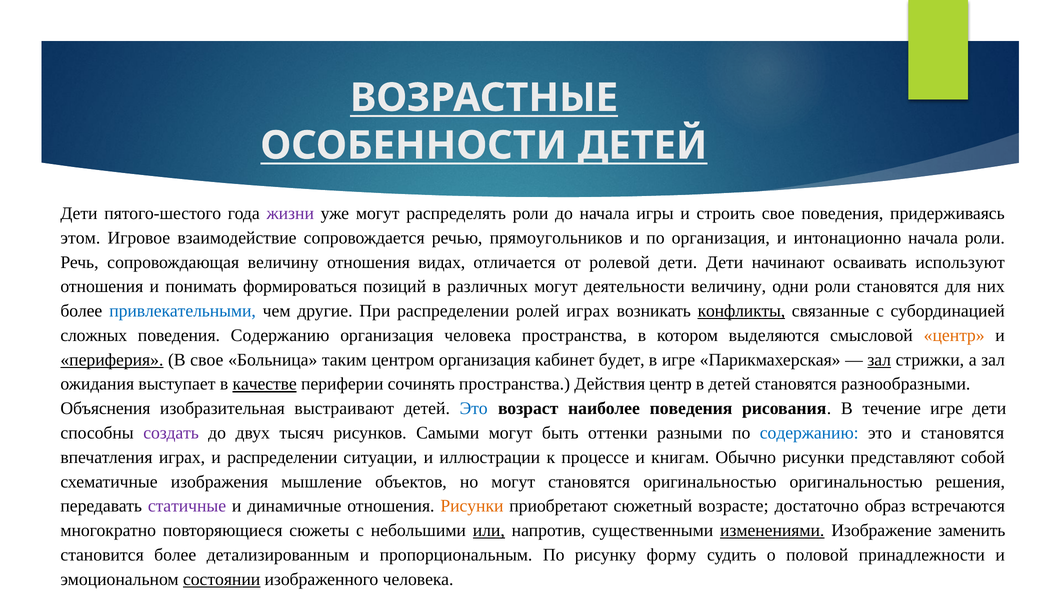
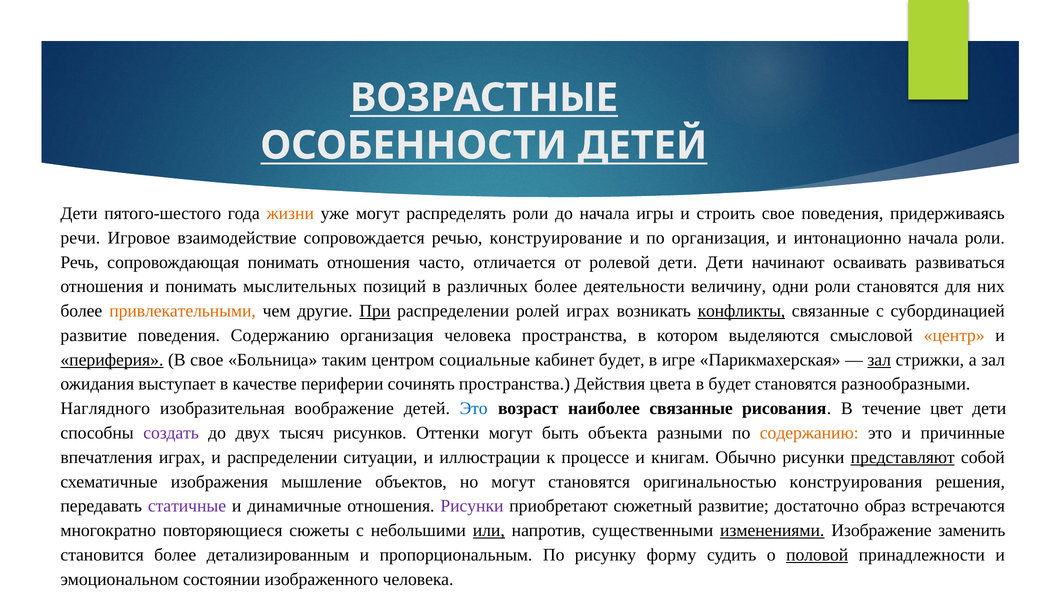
жизни colour: purple -> orange (290, 213)
этом: этом -> речи (80, 238)
прямоугольников: прямоугольников -> конструирование (556, 238)
сопровождающая величину: величину -> понимать (283, 262)
видах: видах -> часто (442, 262)
используют: используют -> развиваться (960, 262)
формироваться: формироваться -> мыслительных (300, 287)
различных могут: могут -> более (556, 287)
привлекательными colour: blue -> orange (183, 311)
При underline: none -> present (375, 311)
сложных: сложных -> развитие (94, 335)
центром организация: организация -> социальные (485, 360)
качестве underline: present -> none (265, 384)
Действия центр: центр -> цвета (670, 384)
в детей: детей -> будет (730, 384)
Объяснения: Объяснения -> Наглядного (105, 408)
выстраивают: выстраивают -> воображение (344, 408)
наиболее поведения: поведения -> связанные (691, 408)
течение игре: игре -> цвет (947, 408)
Самыми: Самыми -> Оттенки (448, 433)
оттенки: оттенки -> объекта (618, 433)
содержанию colour: blue -> orange (809, 433)
и становятся: становятся -> причинные (963, 433)
представляют underline: none -> present (903, 457)
оригинальностью оригинальностью: оригинальностью -> конструирования (856, 482)
Рисунки colour: orange -> purple (472, 506)
сюжетный возрасте: возрасте -> развитие (734, 506)
половой underline: none -> present (817, 555)
состоянии underline: present -> none (222, 579)
